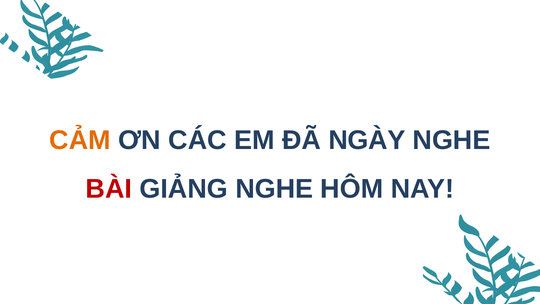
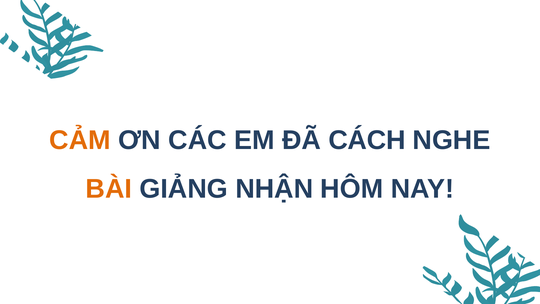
NGÀY: NGÀY -> CÁCH (367, 140)
BÀI colour: red -> orange (109, 189)
GIẢNG NGHE: NGHE -> NHẬN (274, 189)
